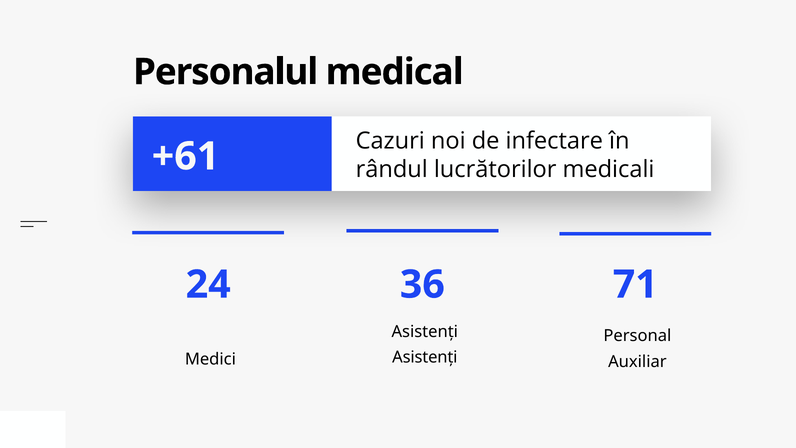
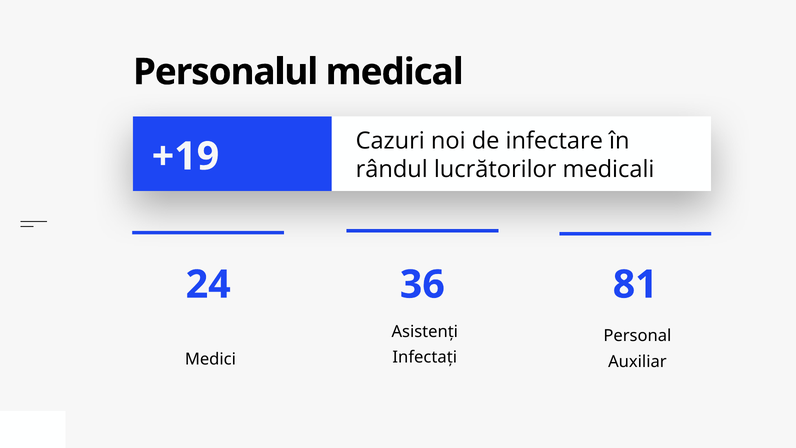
+61: +61 -> +19 (185, 156)
71: 71 -> 81 (635, 284)
Asistenți: Asistenți -> Infectați (425, 357)
